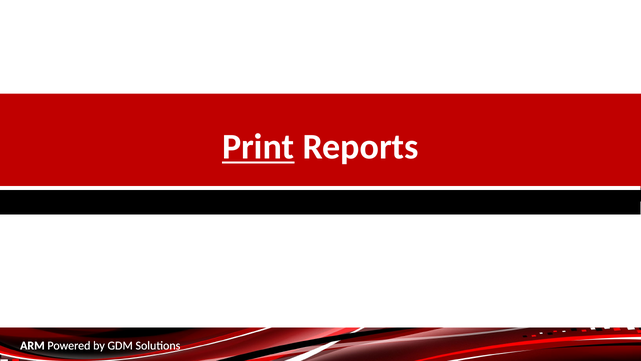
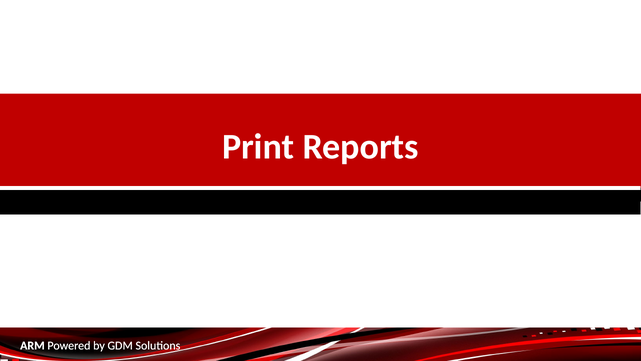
Print underline: present -> none (258, 147)
